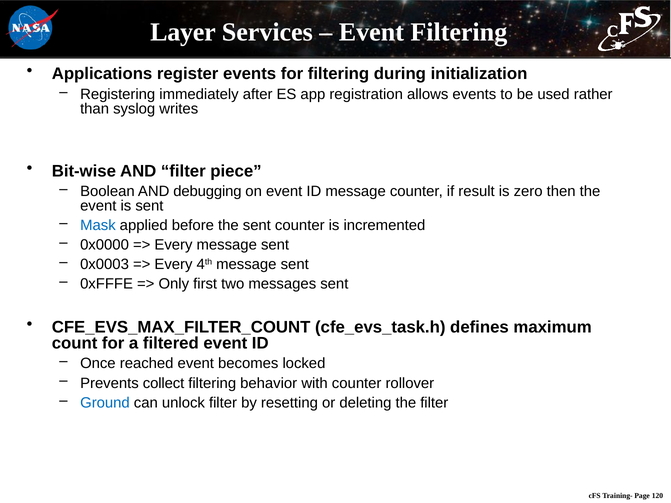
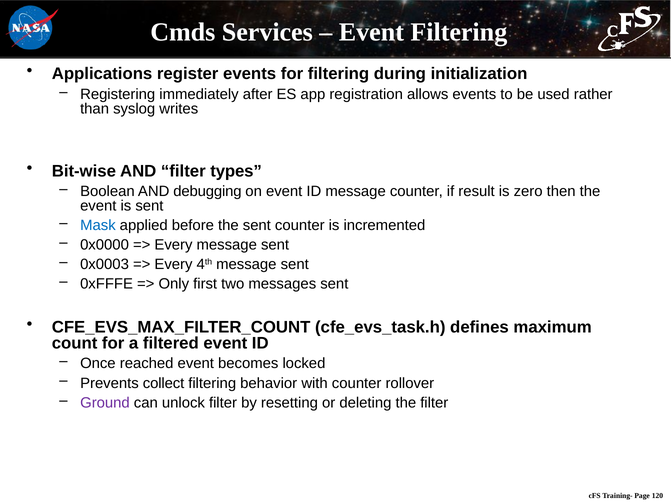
Layer: Layer -> Cmds (183, 32)
piece: piece -> types (236, 171)
Ground colour: blue -> purple (105, 403)
